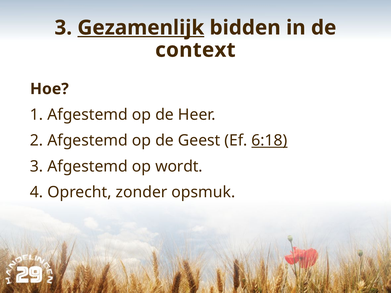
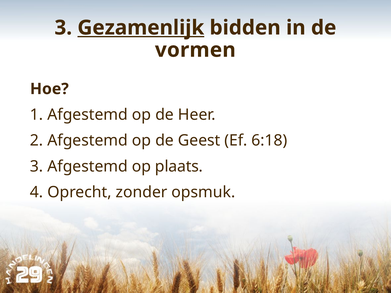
context: context -> vormen (195, 50)
6:18 underline: present -> none (269, 141)
wordt: wordt -> plaats (179, 167)
